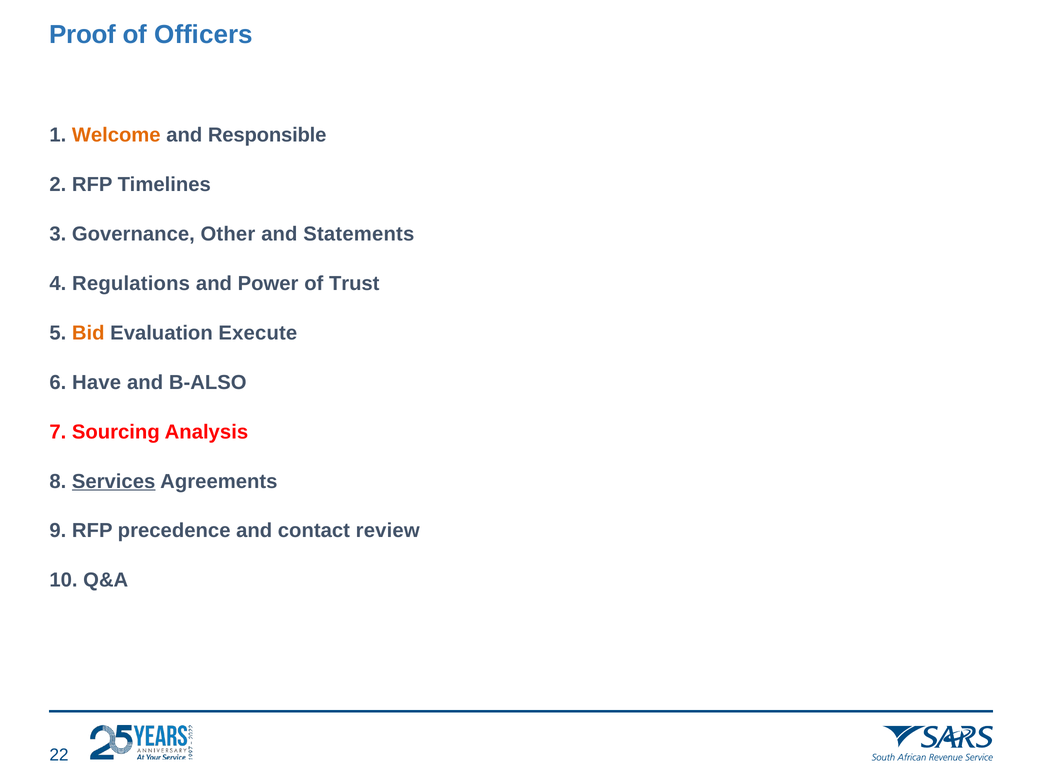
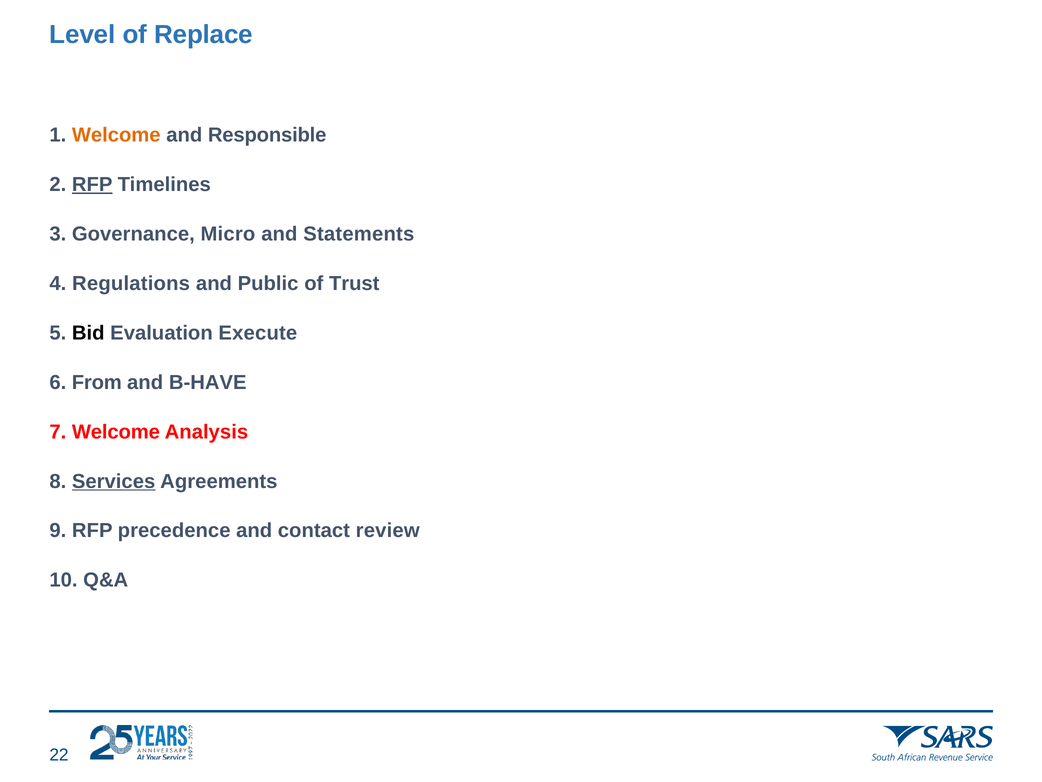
Proof: Proof -> Level (82, 35)
Officers: Officers -> Replace (204, 35)
RFP underline: none -> present (92, 184)
Other: Other -> Micro (228, 234)
Power: Power -> Public (268, 283)
Bid colour: orange -> black (88, 333)
Have: Have -> From (97, 382)
B-ALSO: B-ALSO -> B-HAVE (208, 382)
7 Sourcing: Sourcing -> Welcome (116, 432)
